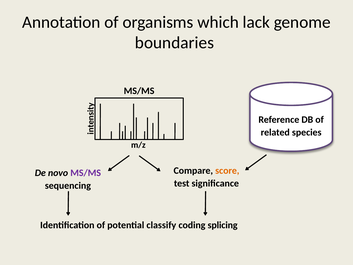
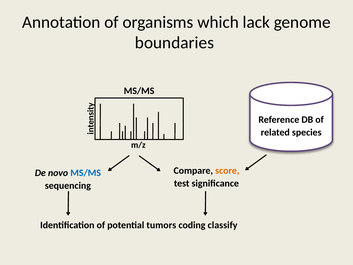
MS/MS colour: purple -> blue (86, 173)
classify: classify -> tumors (161, 225)
splicing: splicing -> classify (223, 225)
